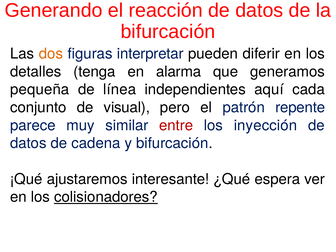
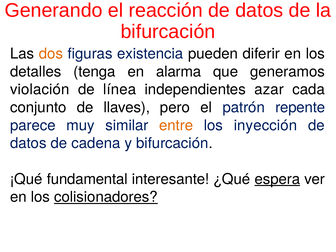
interpretar: interpretar -> existencia (150, 54)
pequeña: pequeña -> violación (40, 90)
aquí: aquí -> azar (269, 90)
visual: visual -> llaves (127, 107)
entre colour: red -> orange (176, 125)
ajustaremos: ajustaremos -> fundamental (87, 179)
espera underline: none -> present (277, 179)
